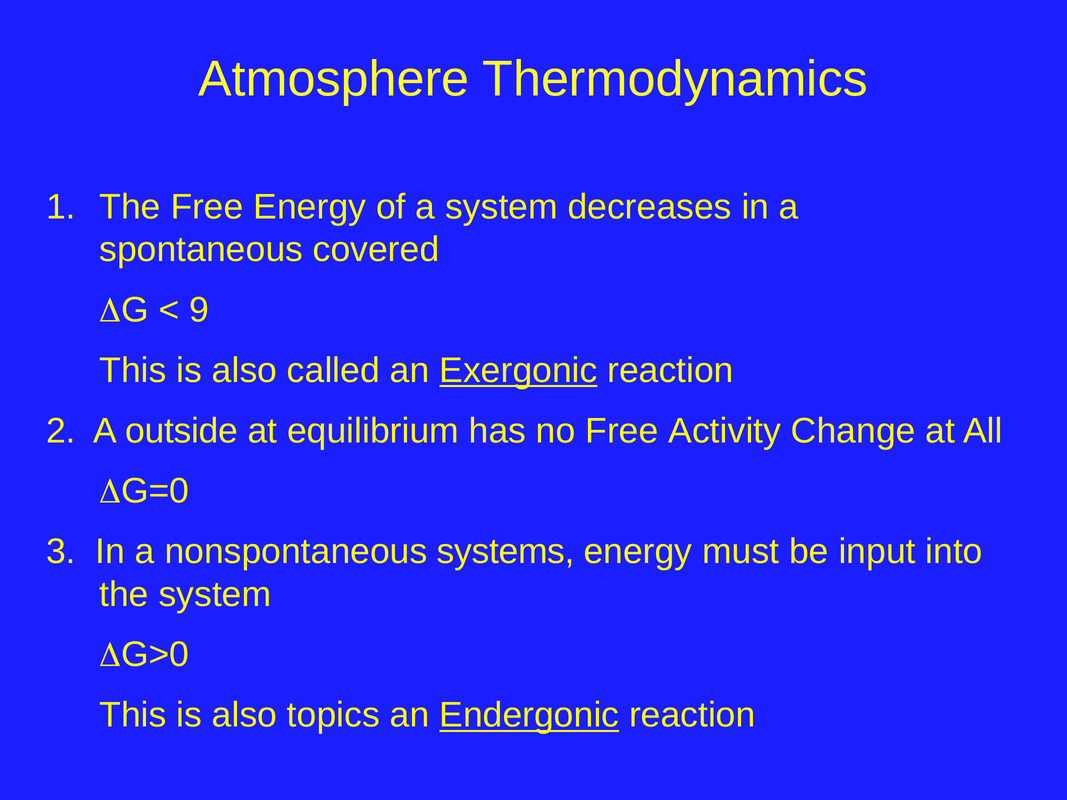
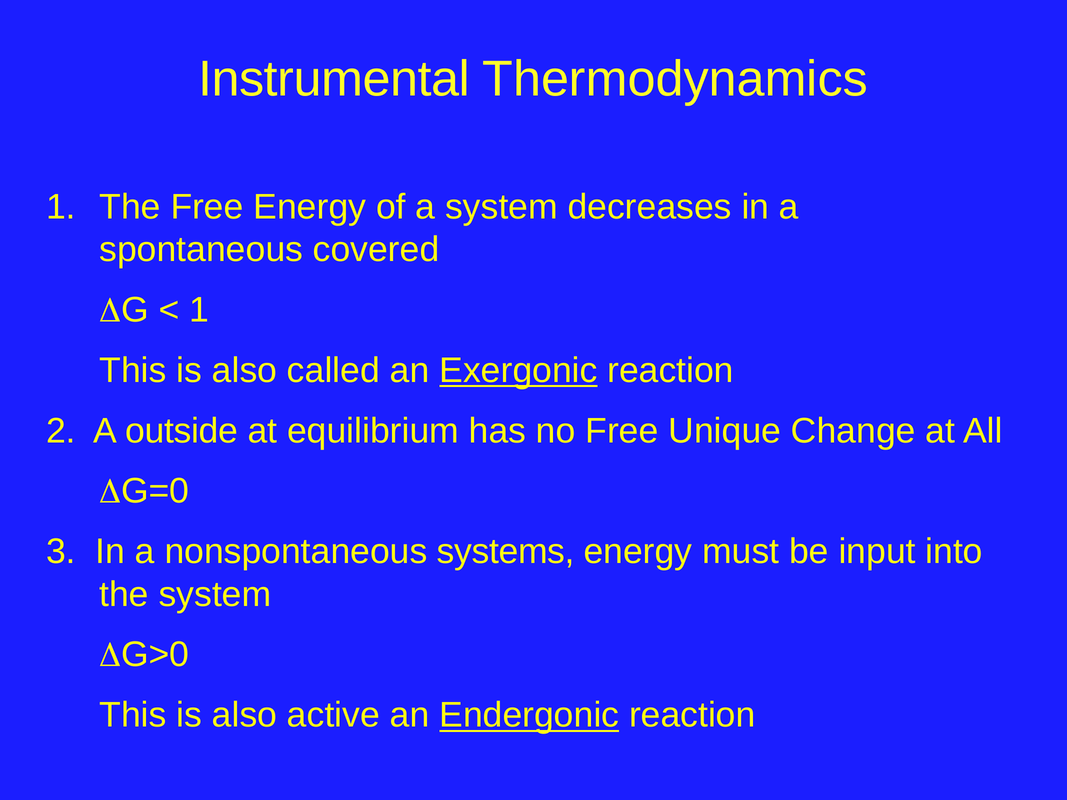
Atmosphere: Atmosphere -> Instrumental (334, 79)
9: 9 -> 1 (199, 310)
Activity: Activity -> Unique (725, 431)
topics: topics -> active (333, 715)
